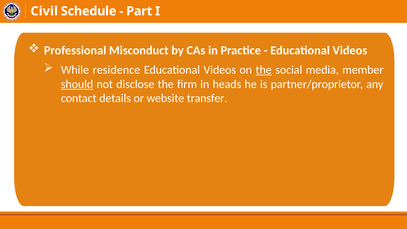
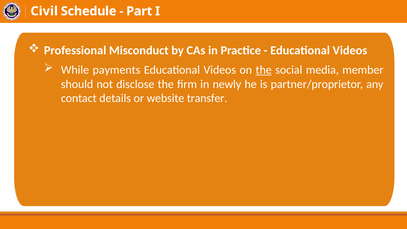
residence: residence -> payments (116, 70)
should underline: present -> none (77, 84)
heads: heads -> newly (227, 84)
